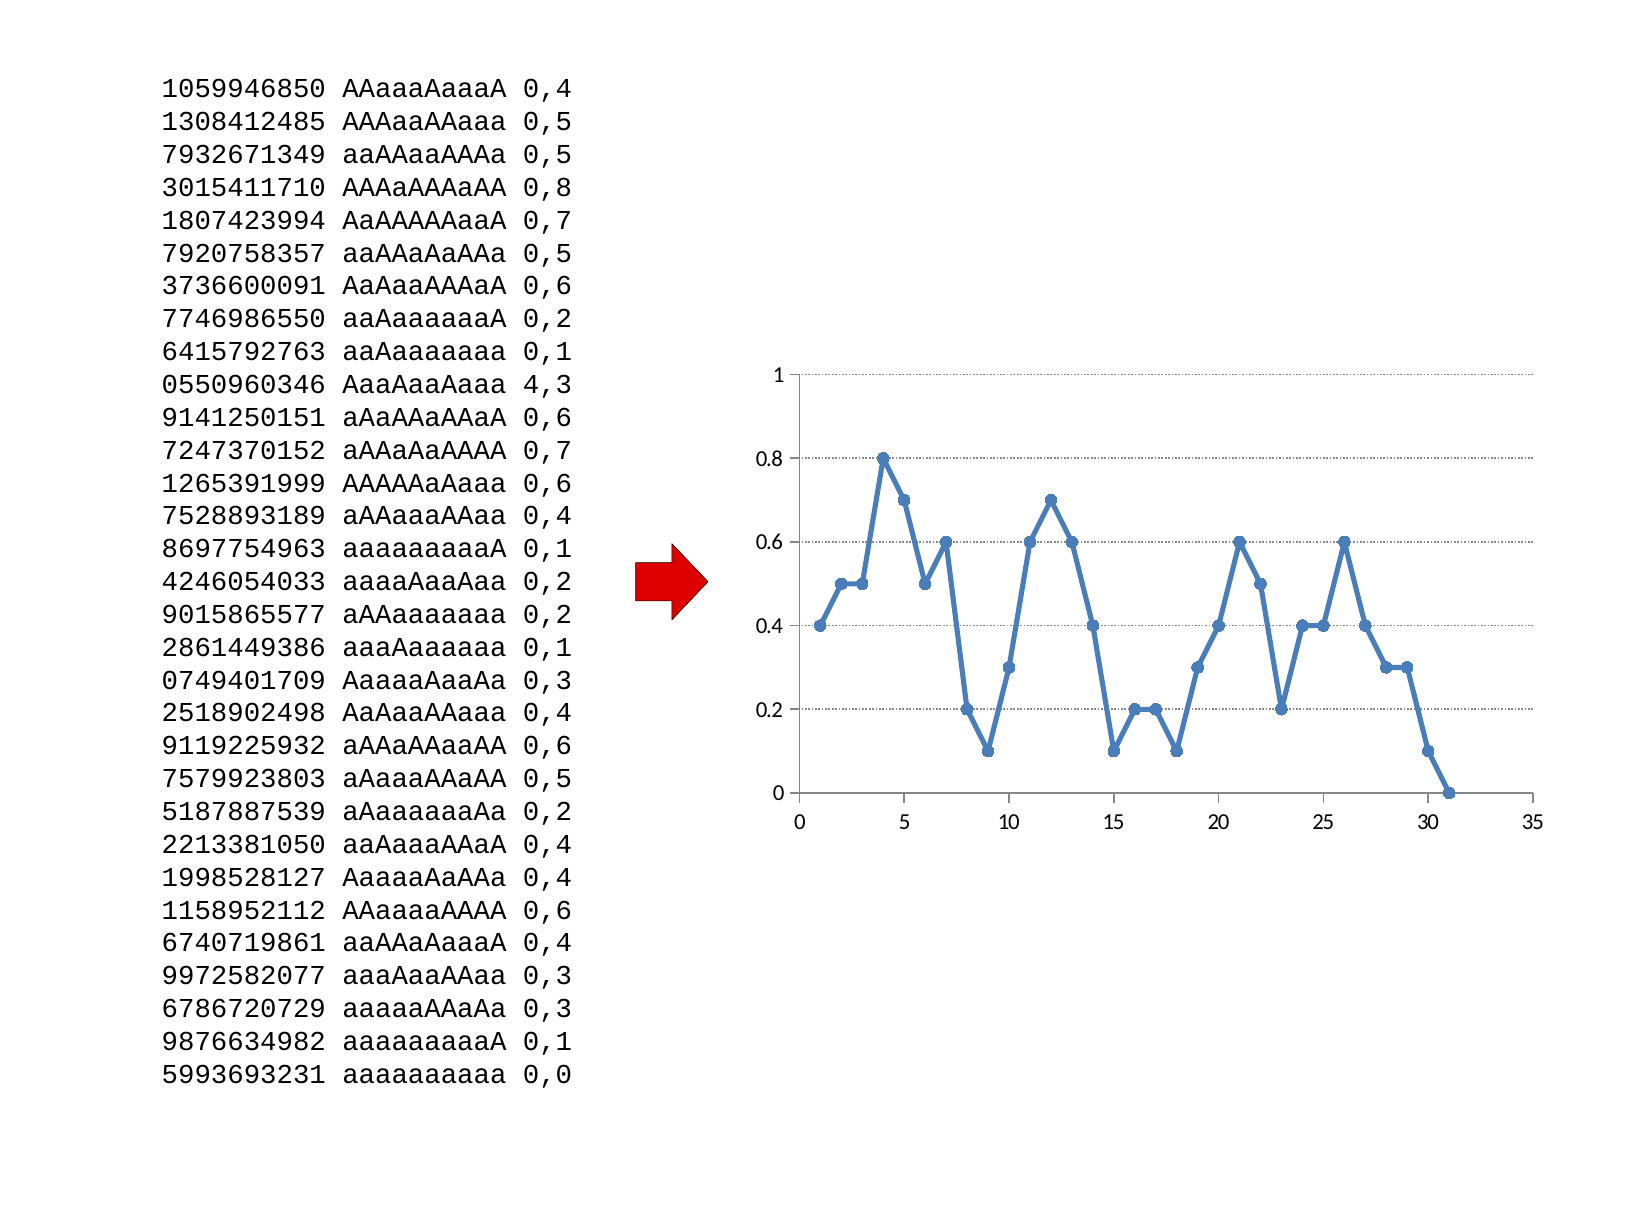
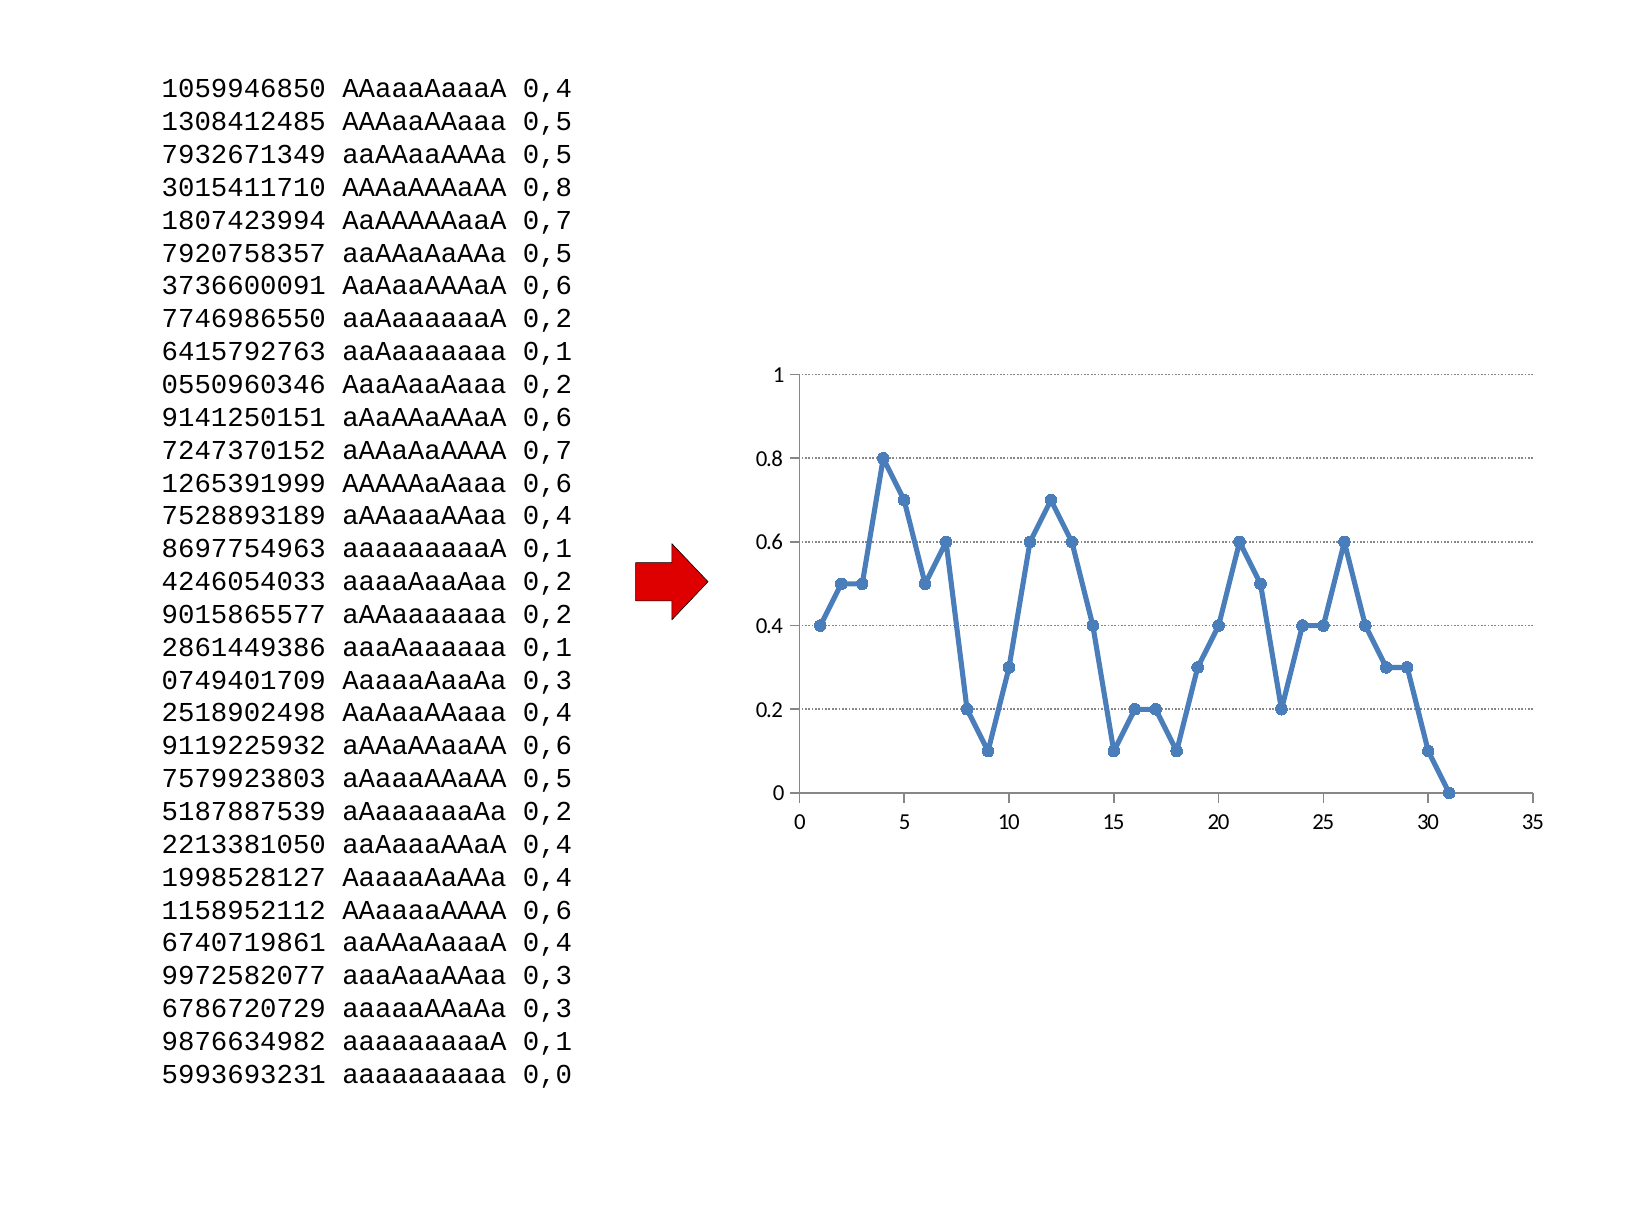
0550960346 AaaAaaAaaa 4,3: 4,3 -> 0,2 (548, 385)
